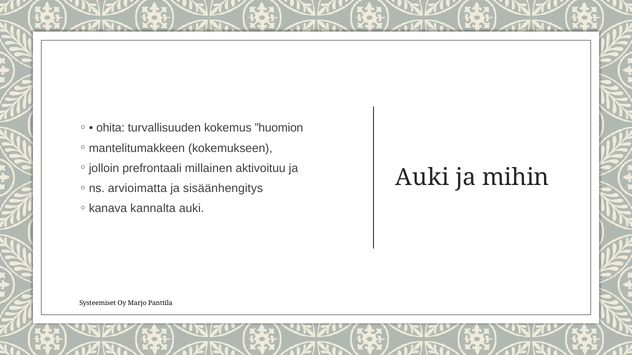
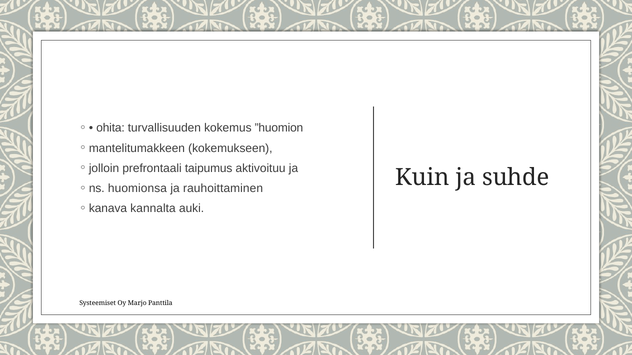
millainen: millainen -> taipumus (209, 168)
Auki: Auki -> Kuin (422, 178)
mihin: mihin -> suhde (516, 178)
arvioimatta: arvioimatta -> huomionsa (137, 189)
sisäänhengitys: sisäänhengitys -> rauhoittaminen (223, 189)
